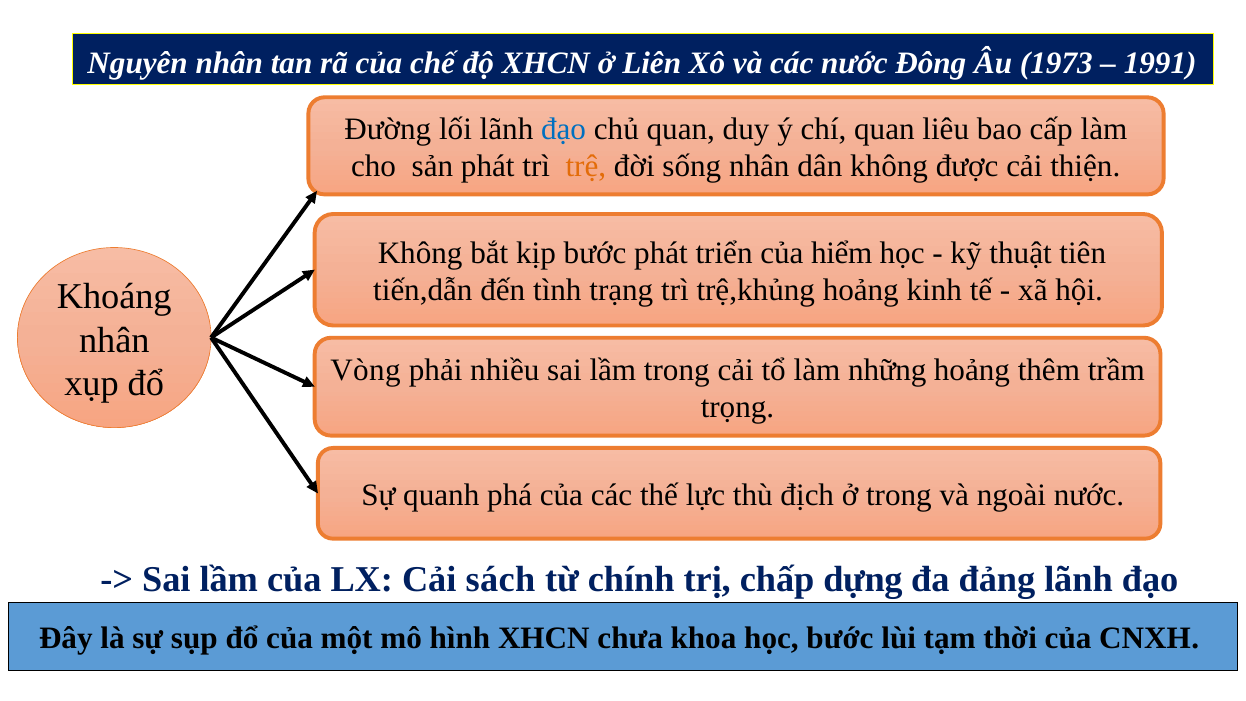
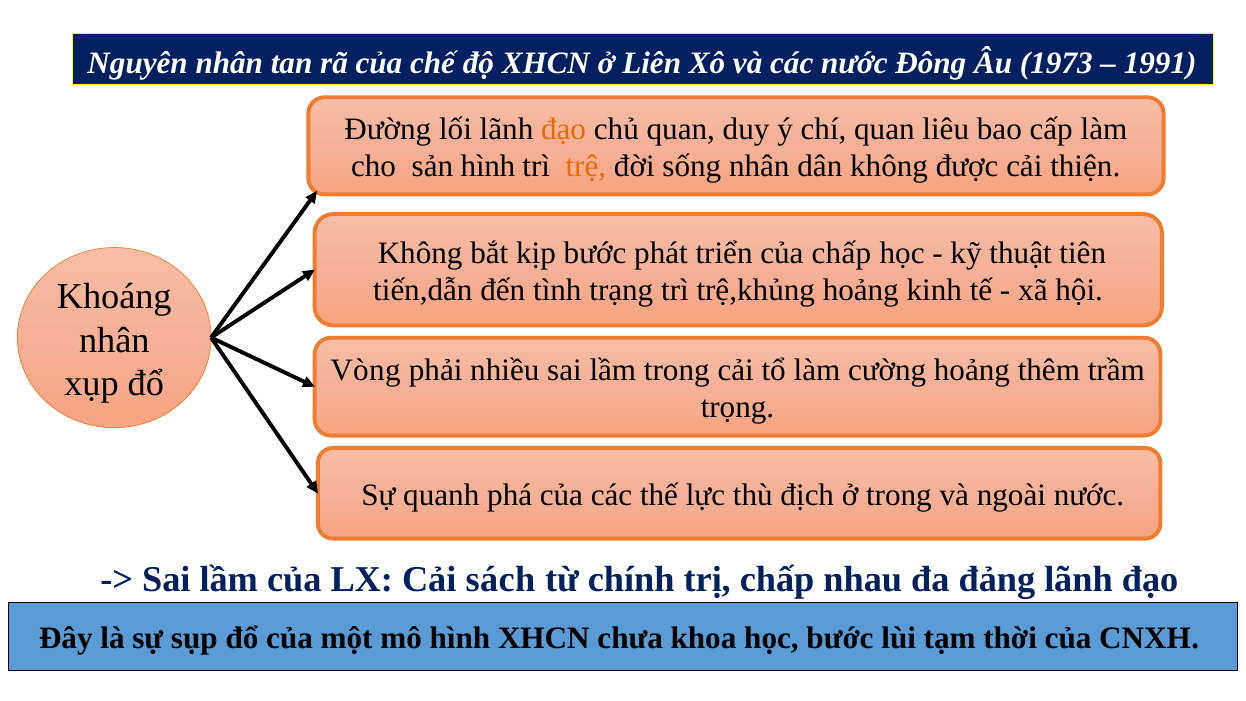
đạo colour: blue -> orange (564, 129)
sản phát: phát -> hình (488, 167)
của hiểm: hiểm -> chấp (841, 253)
những: những -> cường (887, 370)
dựng: dựng -> nhau (863, 580)
